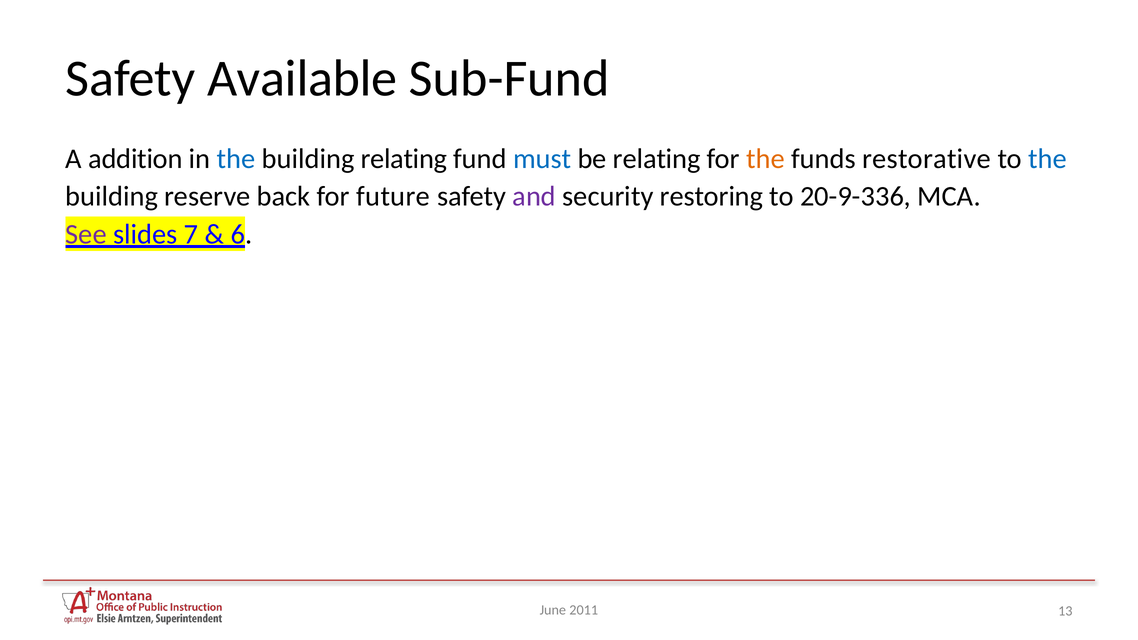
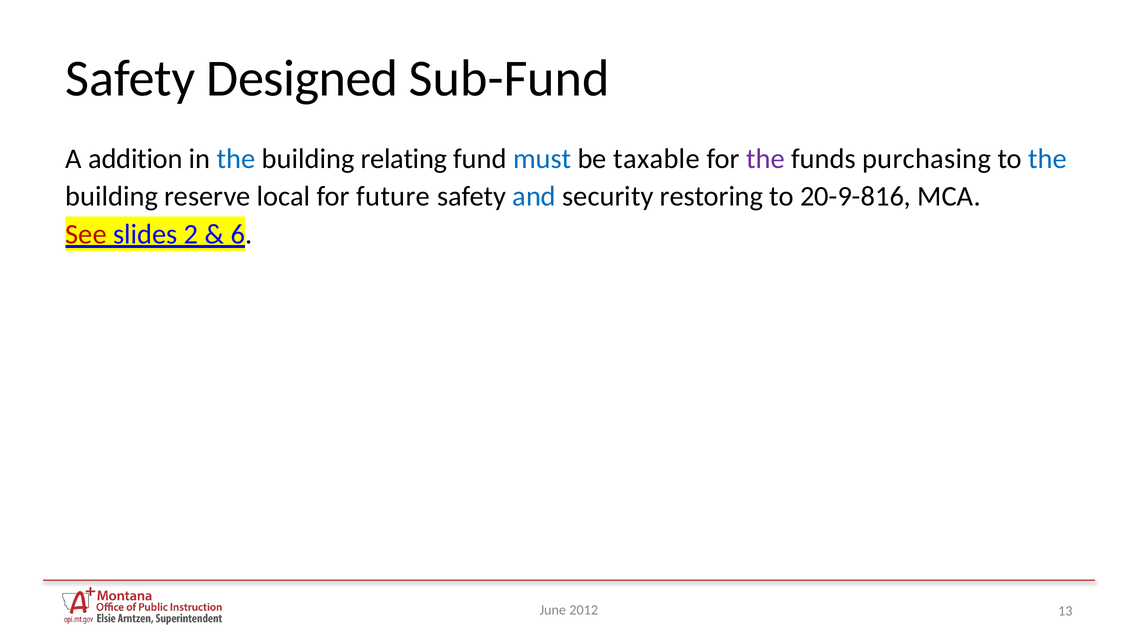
Available: Available -> Designed (302, 78)
be relating: relating -> taxable (657, 159)
the colour: orange -> purple (765, 159)
restorative: restorative -> purchasing (927, 159)
back: back -> local (283, 197)
and colour: purple -> blue (534, 197)
20-9-336: 20-9-336 -> 20-9-816 (856, 197)
See colour: purple -> red (86, 234)
7: 7 -> 2 (191, 234)
2011: 2011 -> 2012 (584, 610)
